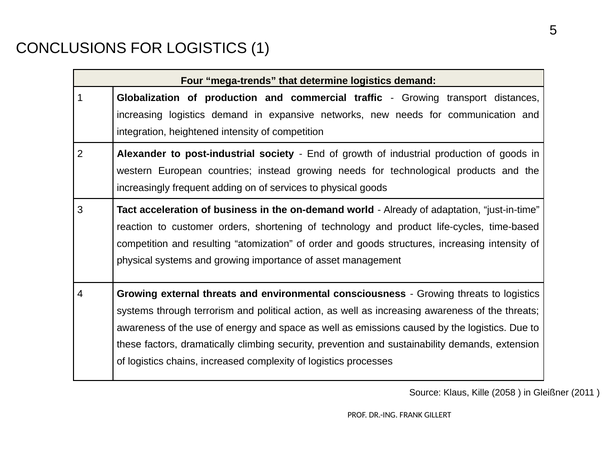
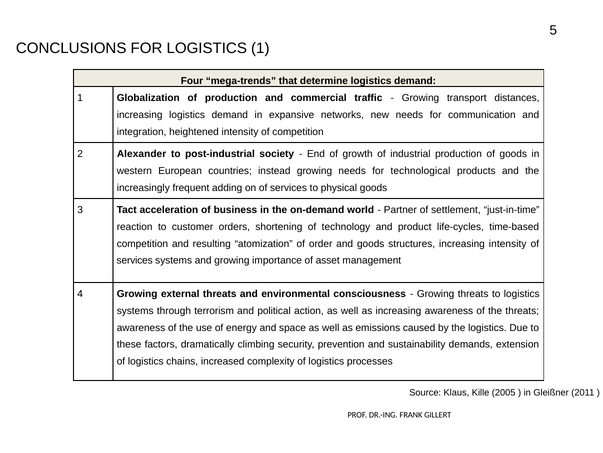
Already: Already -> Partner (400, 210)
adaptation: adaptation -> settlement (456, 210)
physical: physical -> services (135, 260)
2058: 2058 -> 2005 (504, 392)
